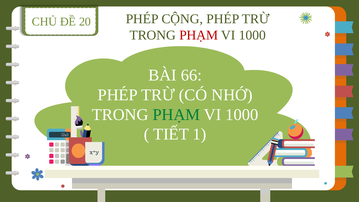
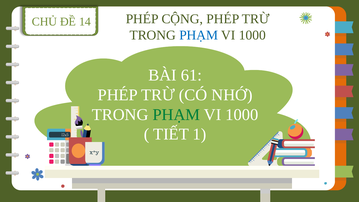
20: 20 -> 14 (85, 22)
PHẠM colour: red -> blue (199, 35)
66: 66 -> 61 (191, 75)
